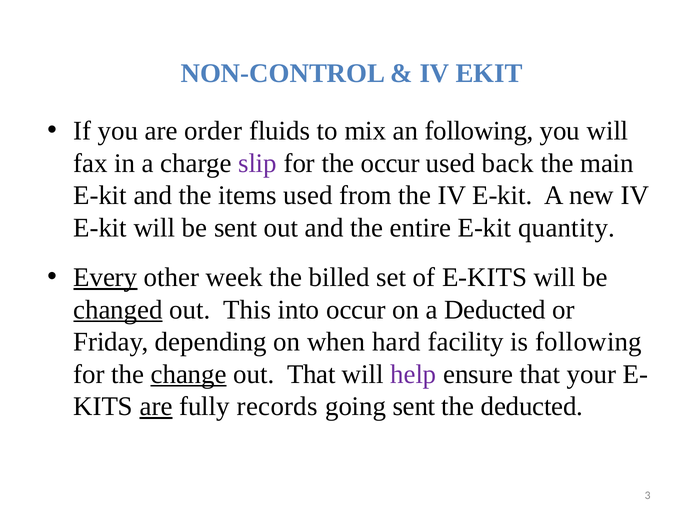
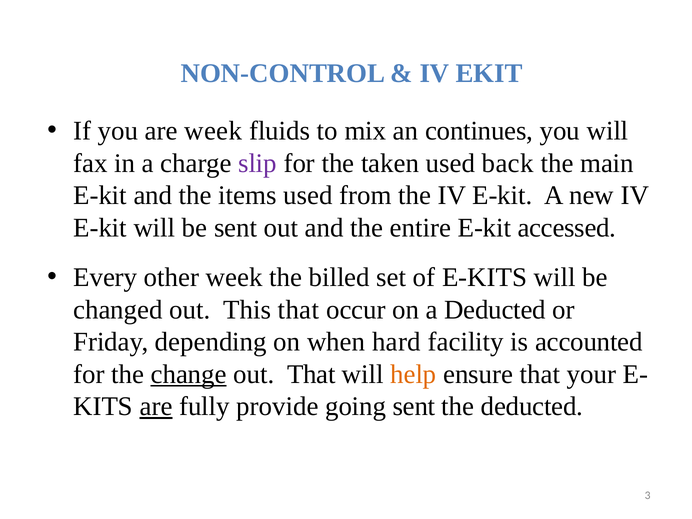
are order: order -> week (213, 131)
an following: following -> continues (479, 131)
the occur: occur -> taken (390, 163)
quantity: quantity -> accessed (567, 228)
Every underline: present -> none (105, 277)
changed underline: present -> none (118, 310)
This into: into -> that (298, 310)
is following: following -> accounted (589, 342)
help colour: purple -> orange (413, 374)
records: records -> provide (277, 406)
